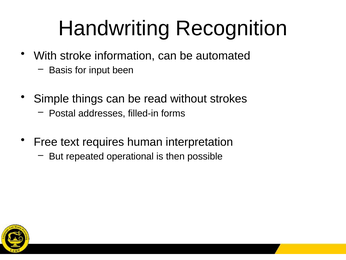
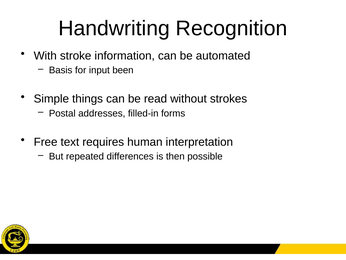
operational: operational -> differences (130, 156)
